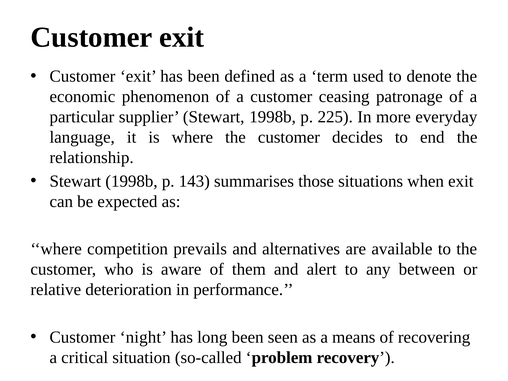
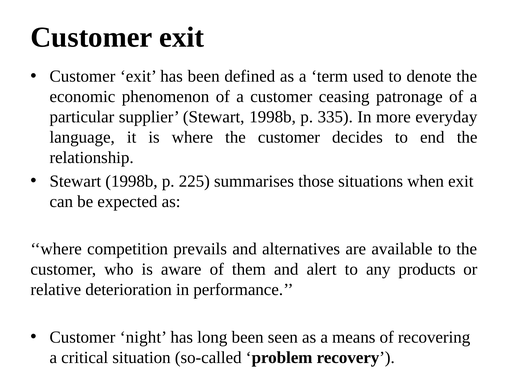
225: 225 -> 335 (335, 117)
143: 143 -> 225 (194, 181)
between: between -> products (427, 269)
